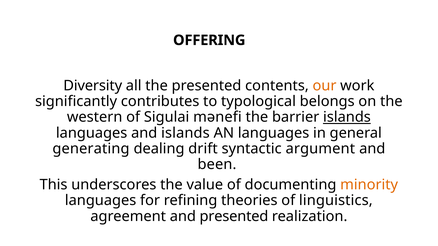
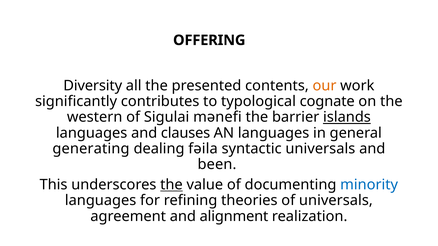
belongs: belongs -> cognate (327, 102)
and islands: islands -> clauses (186, 133)
drift: drift -> fǝila (203, 149)
syntactic argument: argument -> universals (320, 149)
the underline: none -> present (171, 185)
minority colour: orange -> blue (369, 185)
of linguistics: linguistics -> universals (336, 201)
and presented: presented -> alignment (234, 217)
